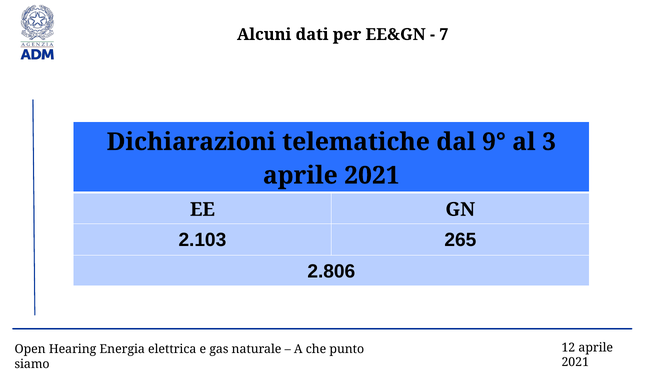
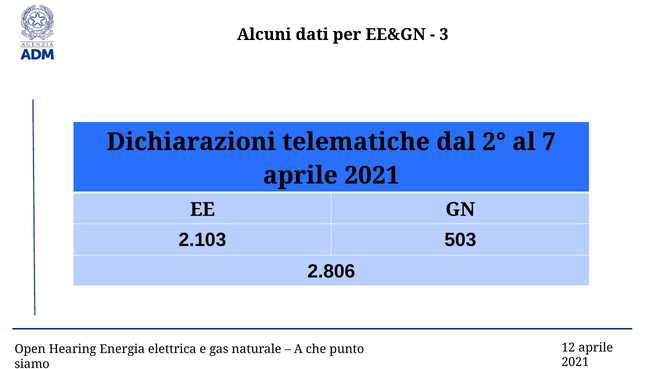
7: 7 -> 3 (444, 34)
9°: 9° -> 2° (494, 142)
3: 3 -> 7 (549, 142)
265: 265 -> 503 (460, 240)
